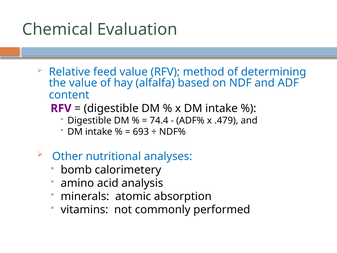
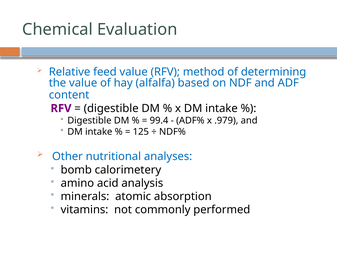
74.4: 74.4 -> 99.4 (159, 120)
.479: .479 -> .979 (226, 120)
693: 693 -> 125 (141, 132)
